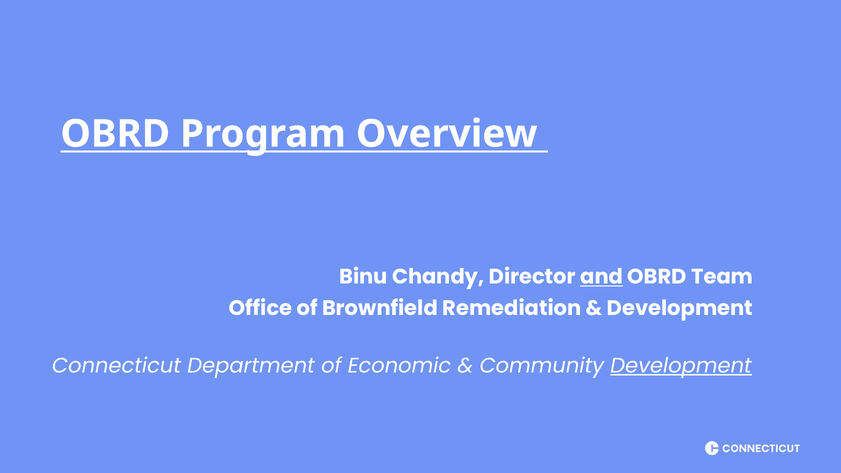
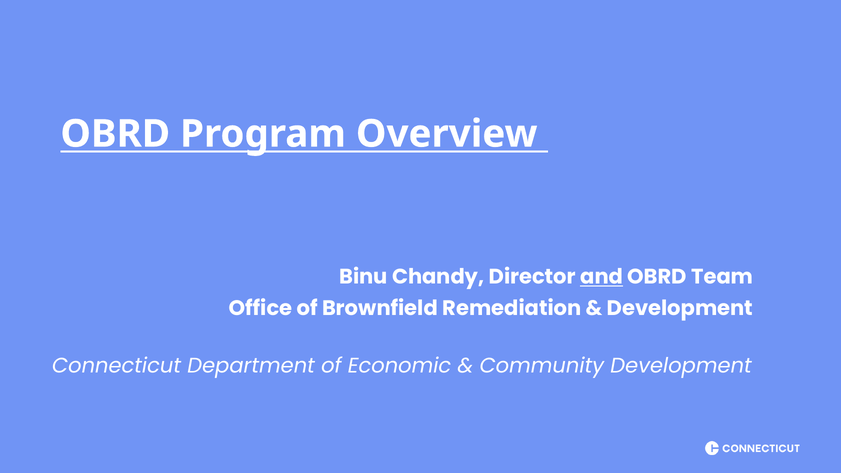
Development underline: present -> none (681, 366)
